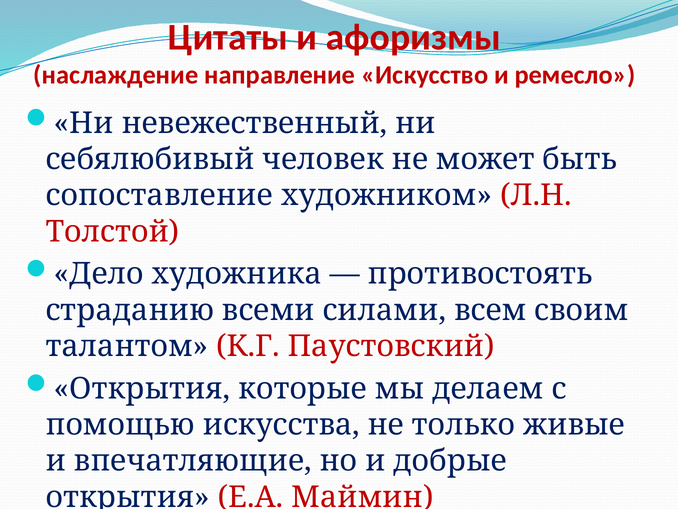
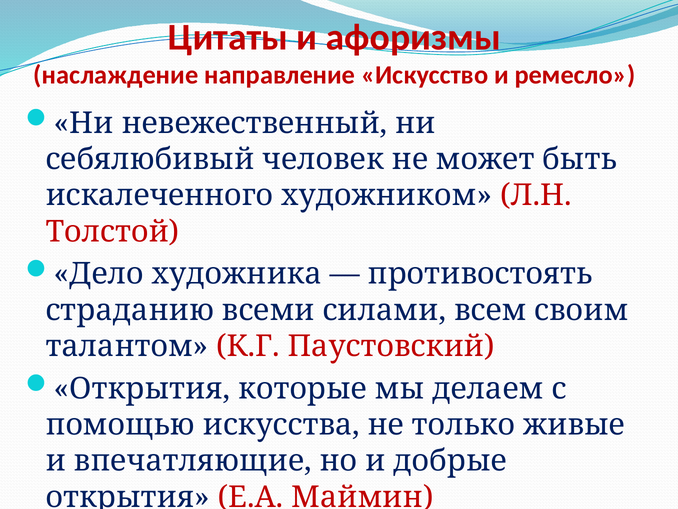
сопоставление: сопоставление -> искалеченного (160, 195)
